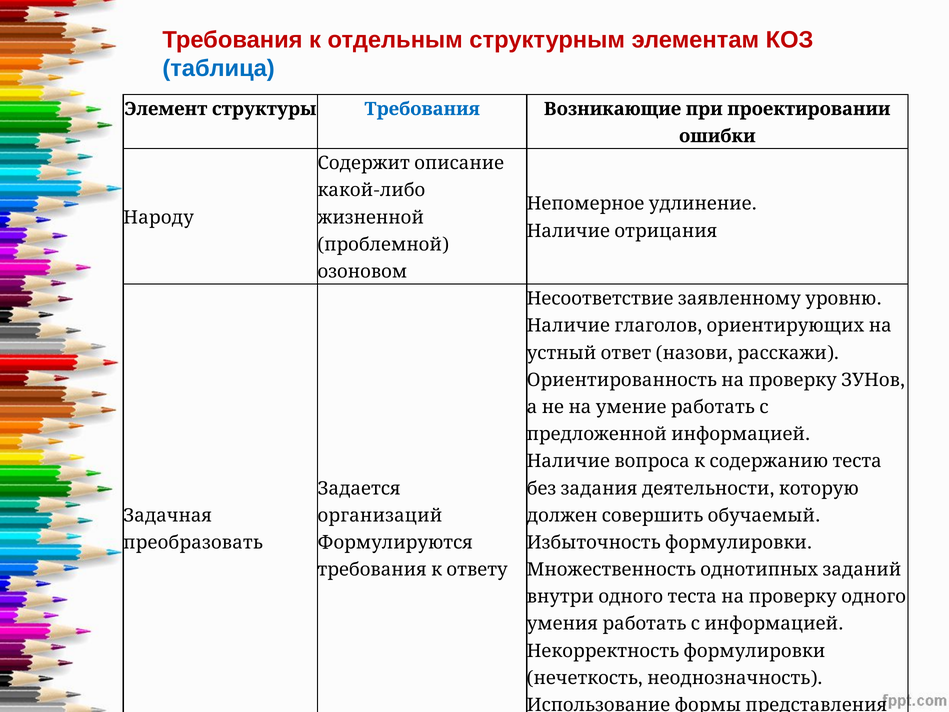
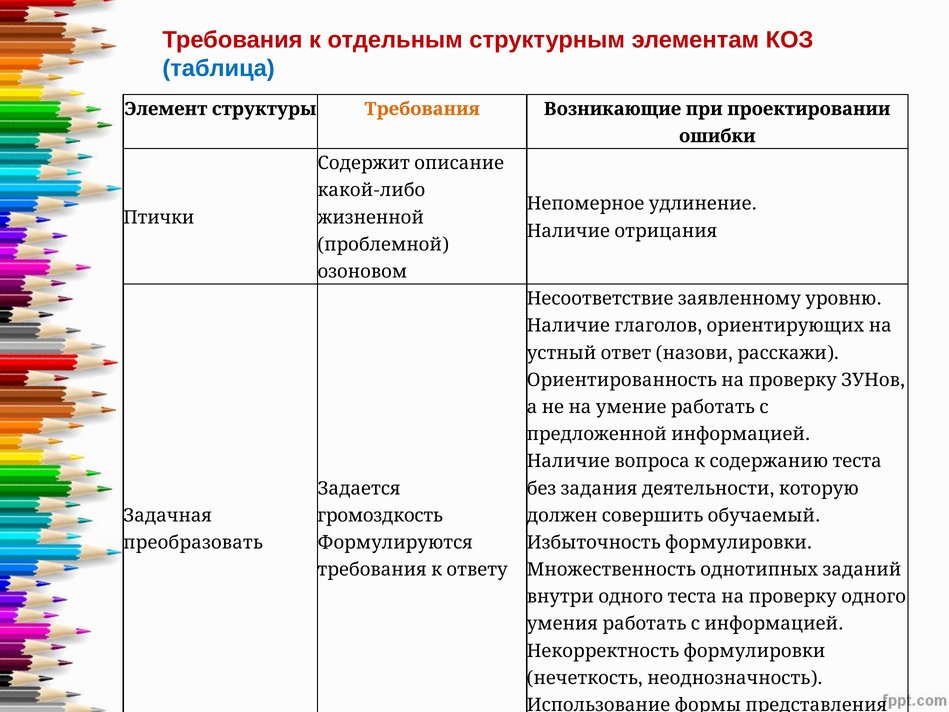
Требования colour: blue -> orange (422, 109)
Народу: Народу -> Птички (159, 217)
организаций: организаций -> громоздкость (380, 515)
